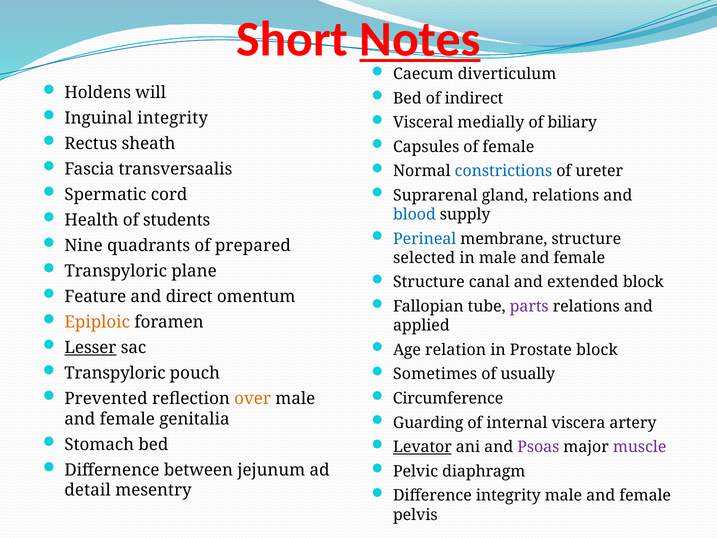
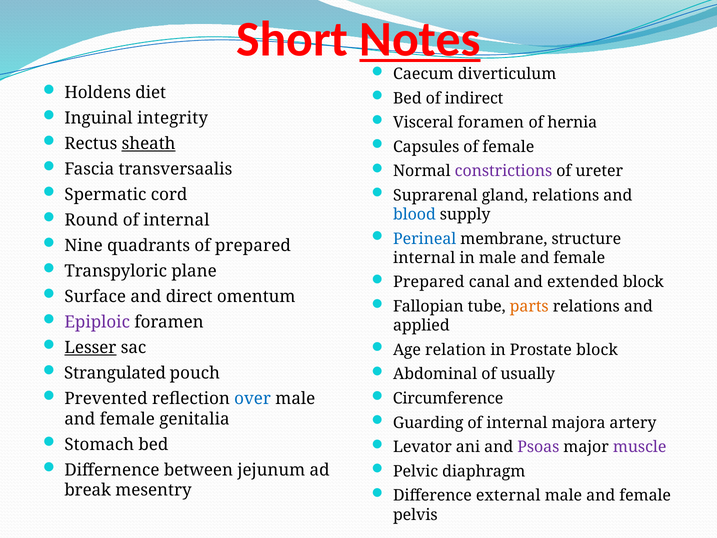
will: will -> diet (151, 93)
Visceral medially: medially -> foramen (491, 123)
biliary: biliary -> hernia (572, 123)
sheath underline: none -> present (149, 144)
constrictions colour: blue -> purple (503, 171)
Health: Health -> Round (91, 220)
students: students -> internal (176, 220)
selected: selected -> internal (424, 258)
Structure: Structure -> Prepared (429, 282)
Feature: Feature -> Surface (95, 296)
parts colour: purple -> orange (529, 306)
Epiploic colour: orange -> purple (97, 322)
Transpyloric: Transpyloric -> Strangulated (115, 373)
Sometimes: Sometimes -> Abdominal (435, 374)
over colour: orange -> blue (253, 398)
viscera: viscera -> majora (579, 423)
Levator underline: present -> none (422, 447)
detail: detail -> break (88, 490)
Difference integrity: integrity -> external (508, 495)
